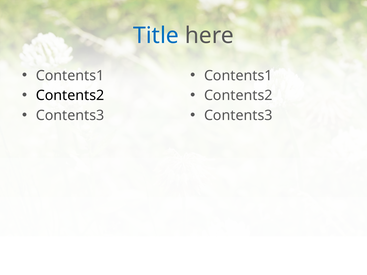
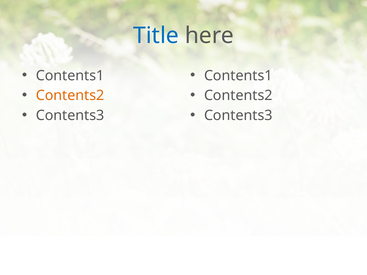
Contents2 colour: black -> orange (70, 96)
